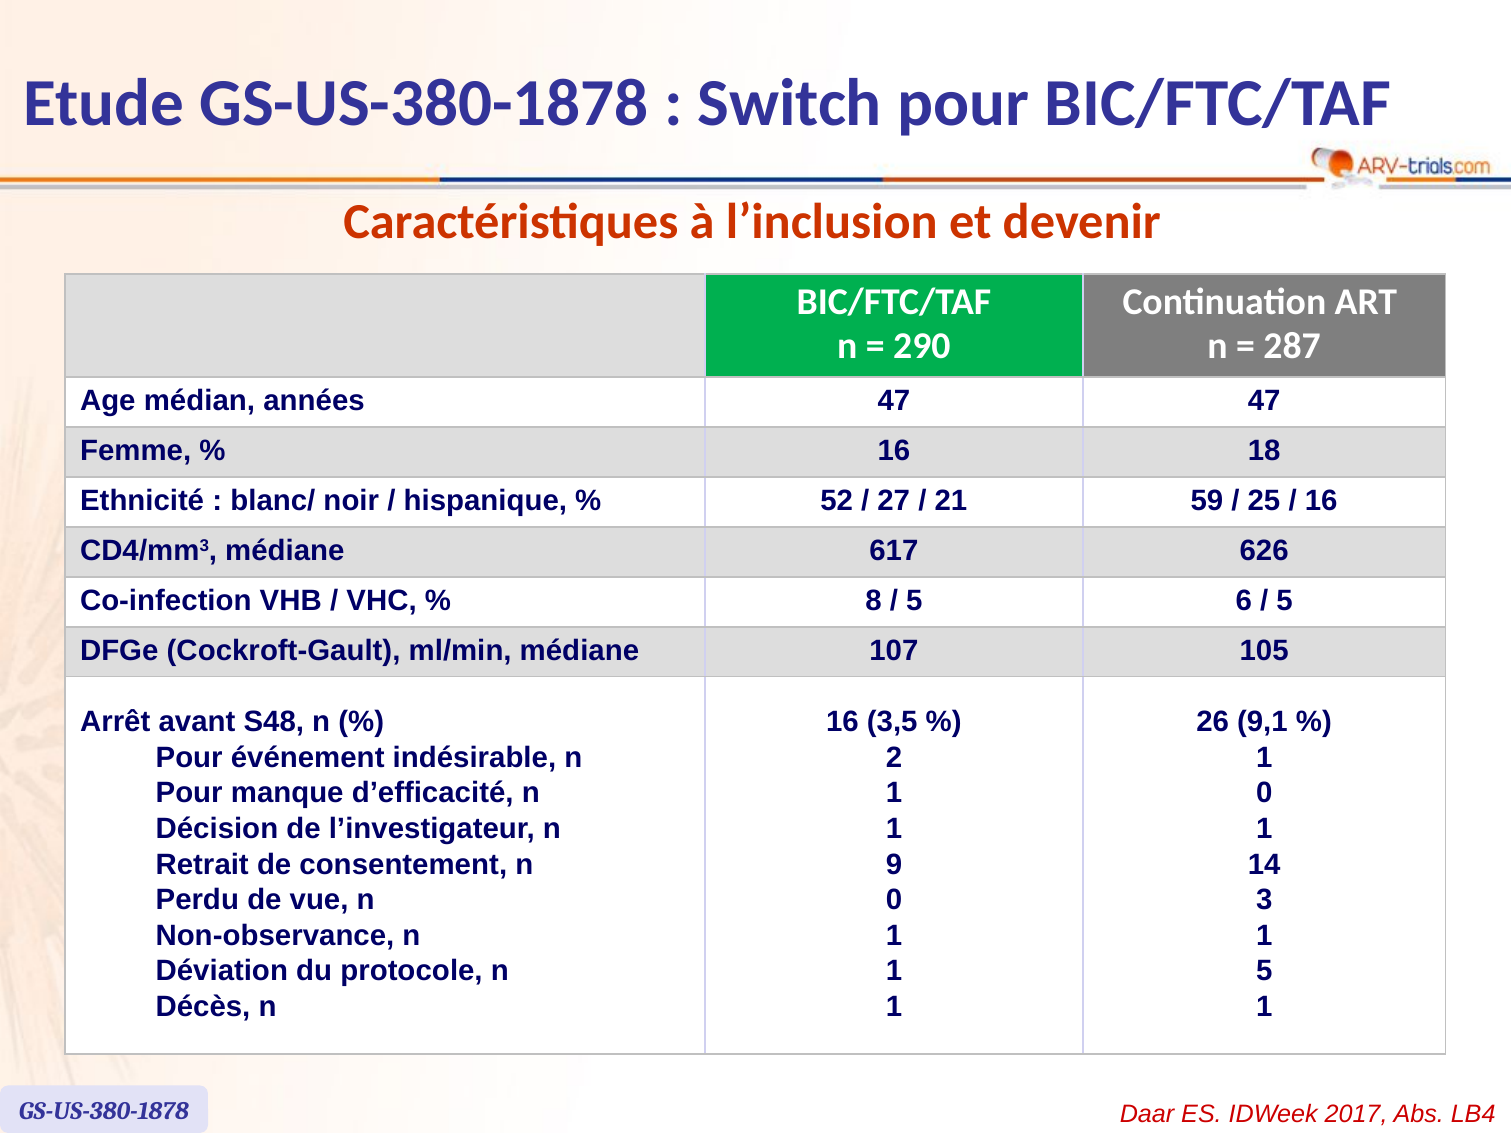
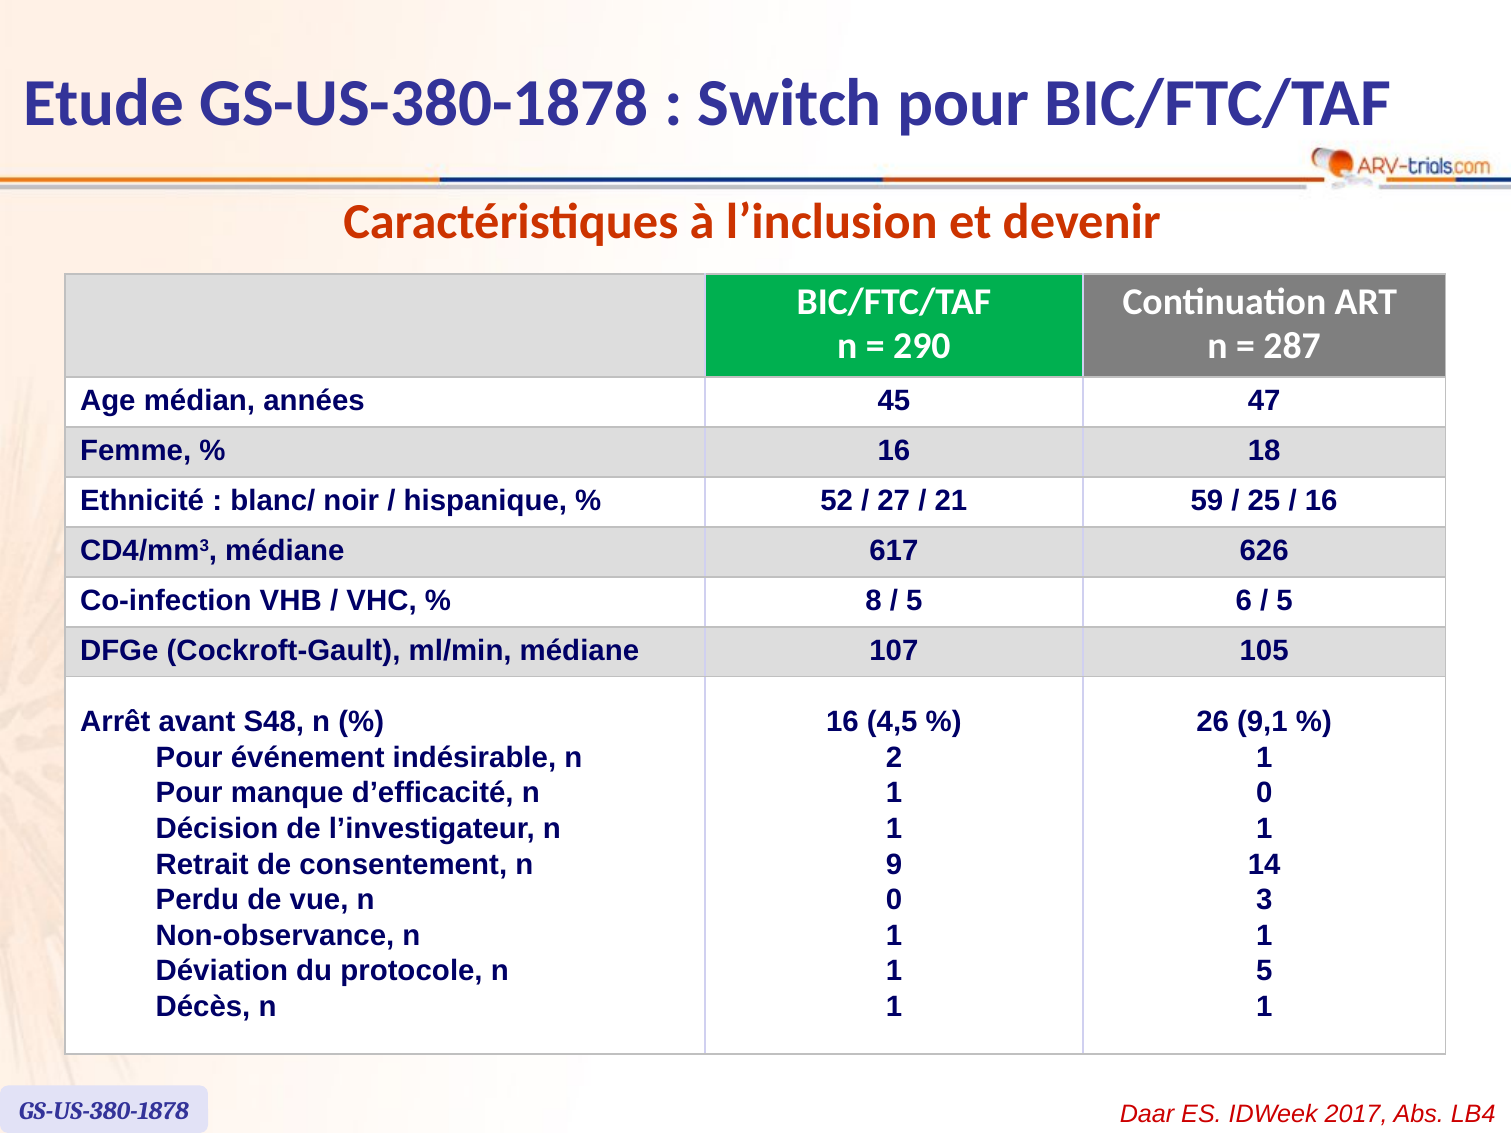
années 47: 47 -> 45 (894, 401)
3,5: 3,5 -> 4,5 (892, 722)
